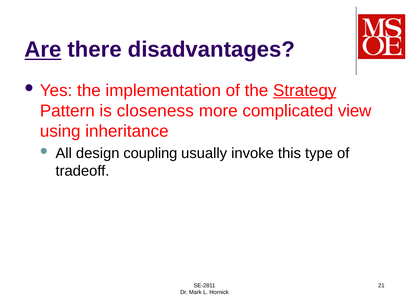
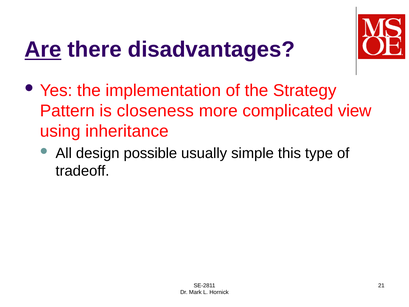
Strategy underline: present -> none (305, 90)
coupling: coupling -> possible (150, 153)
invoke: invoke -> simple (253, 153)
